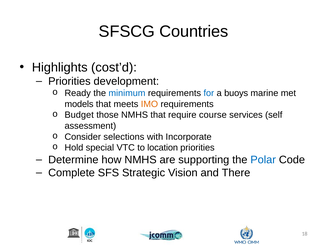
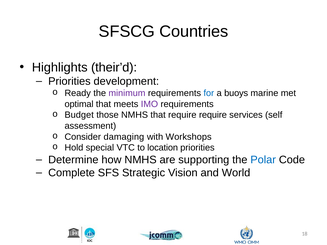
cost’d: cost’d -> their’d (114, 67)
minimum colour: blue -> purple (127, 93)
models: models -> optimal (79, 104)
IMO colour: orange -> purple (149, 104)
require course: course -> require (213, 115)
selections: selections -> damaging (124, 137)
Incorporate: Incorporate -> Workshops (189, 137)
There: There -> World (236, 173)
